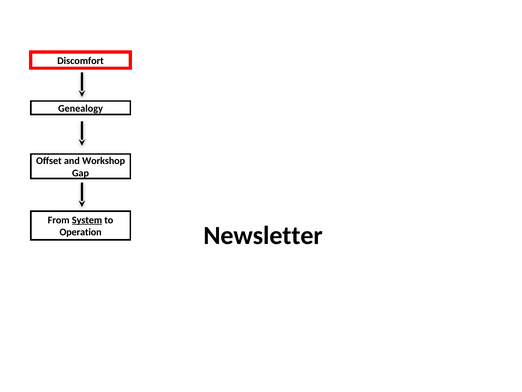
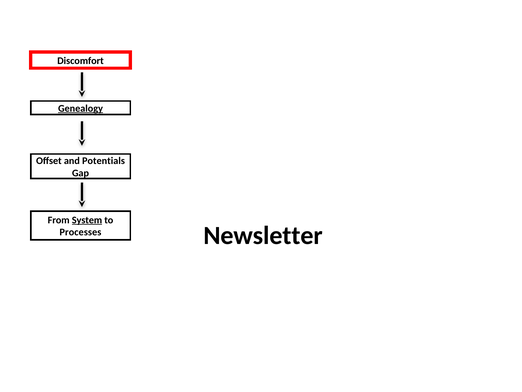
Genealogy underline: none -> present (81, 108)
Workshop: Workshop -> Potentials (104, 161)
Operation: Operation -> Processes (80, 232)
